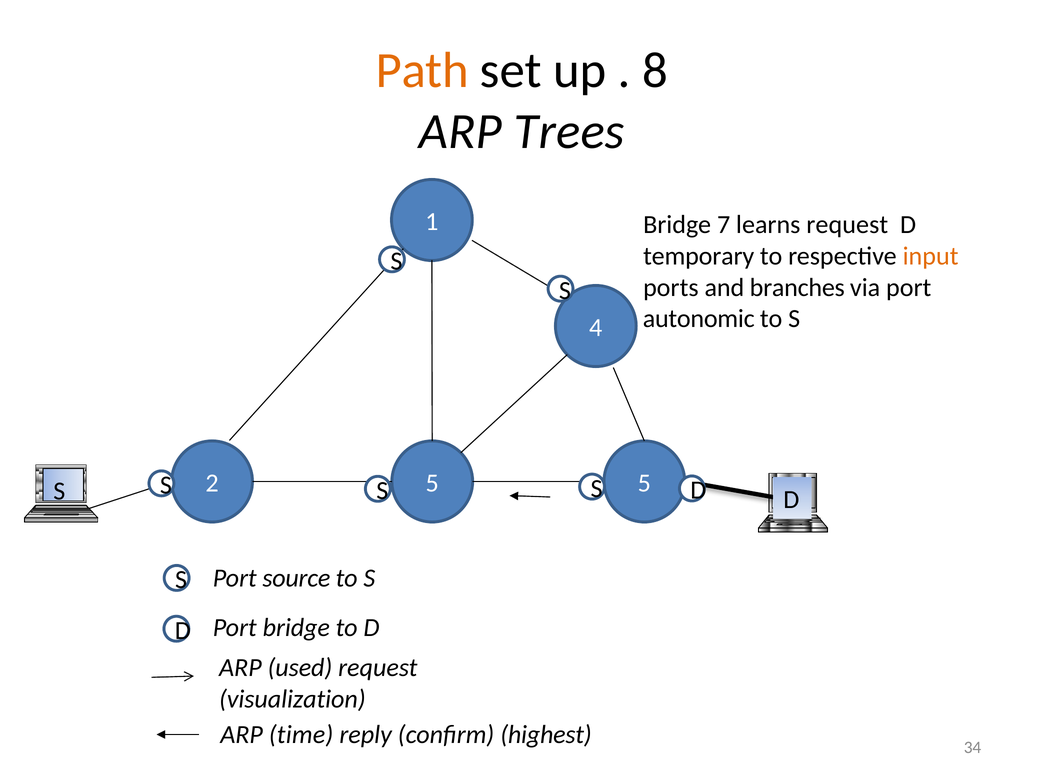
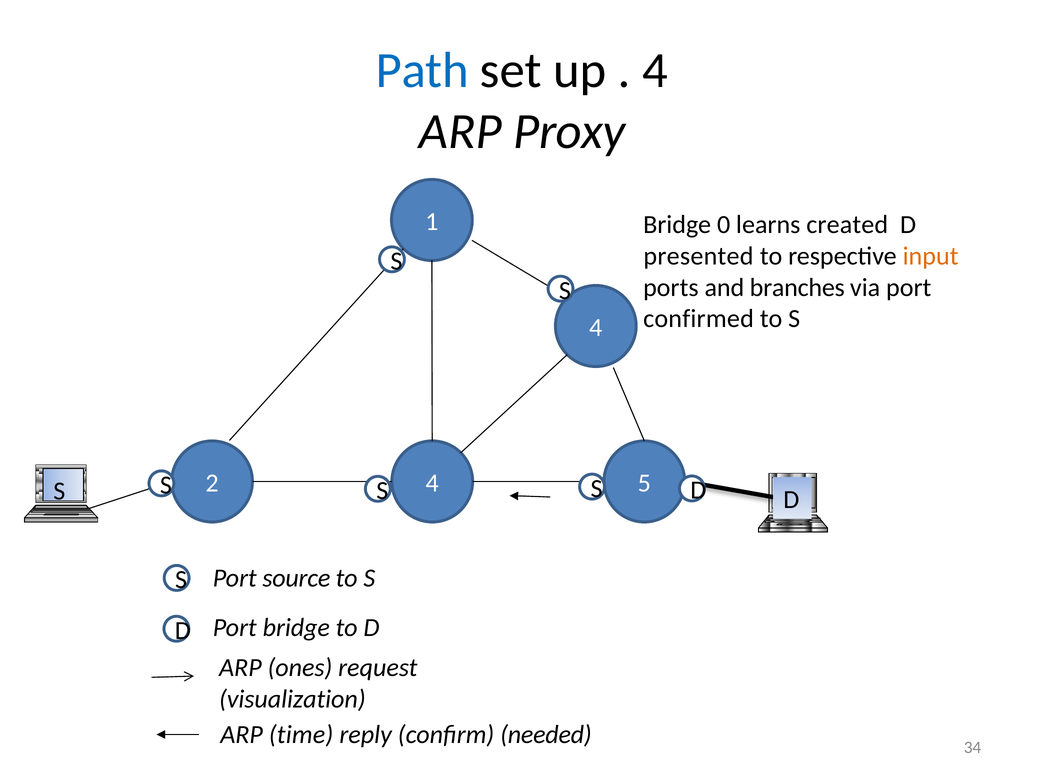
Path colour: orange -> blue (422, 71)
8: 8 -> 4 (655, 71)
Trees: Trees -> Proxy (569, 131)
7: 7 -> 0 (724, 225)
learns request: request -> created (847, 225)
temporary: temporary -> presented (698, 256)
autonomic: autonomic -> confirmed (699, 319)
5: 5 -> 4 (432, 483)
used: used -> ones (300, 668)
highest: highest -> needed (546, 735)
